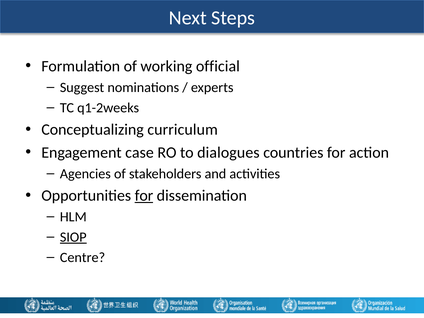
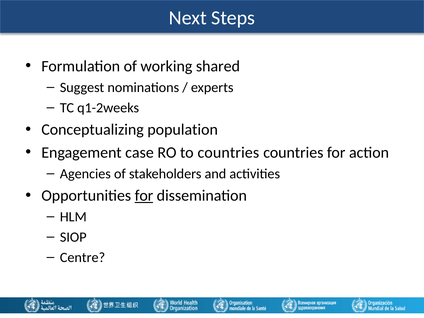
official: official -> shared (218, 66)
curriculum: curriculum -> population (183, 130)
to dialogues: dialogues -> countries (228, 152)
SIOP underline: present -> none (73, 237)
